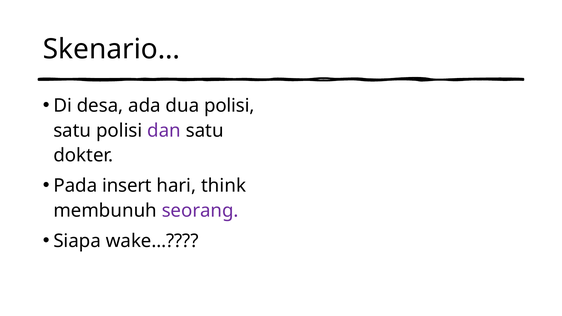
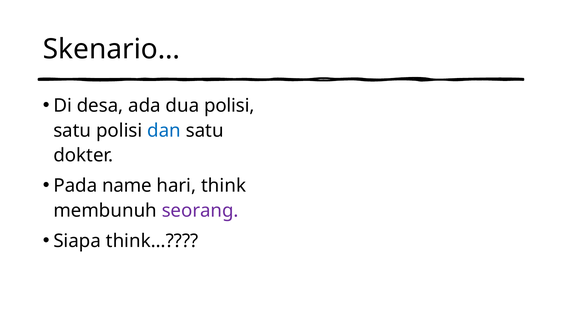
dan colour: purple -> blue (164, 131)
insert: insert -> name (127, 186)
wake…: wake… -> think… (152, 241)
